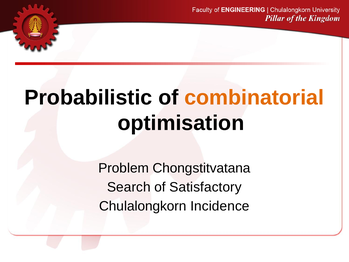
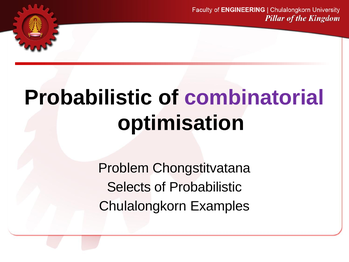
combinatorial colour: orange -> purple (254, 97)
Search: Search -> Selects (129, 187)
of Satisfactory: Satisfactory -> Probabilistic (206, 187)
Incidence: Incidence -> Examples (220, 206)
